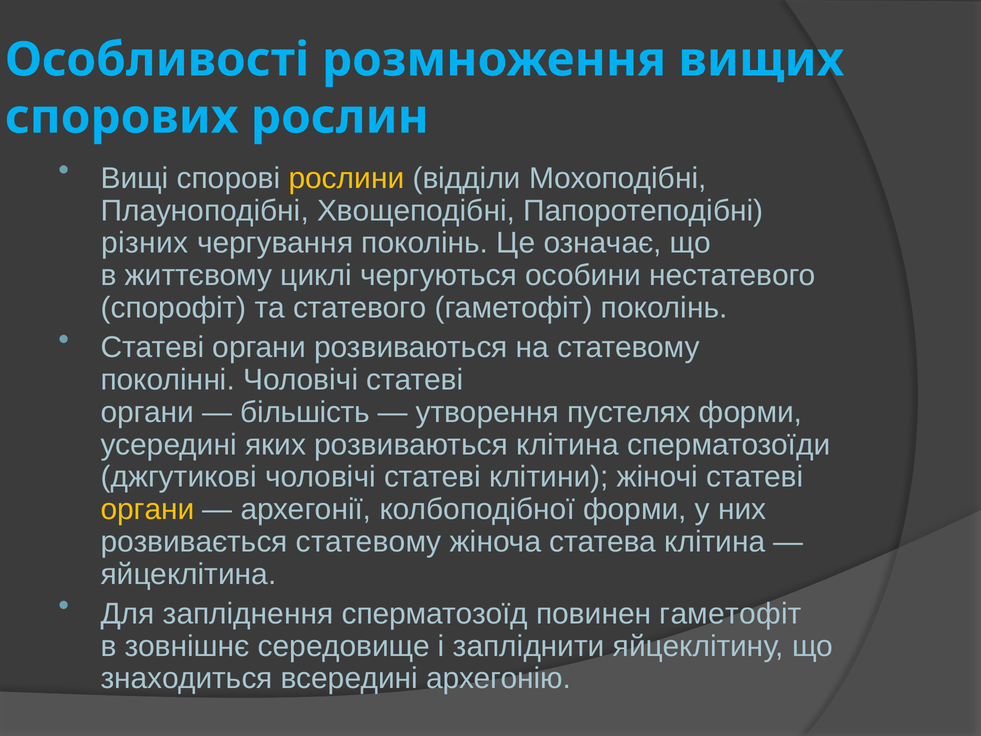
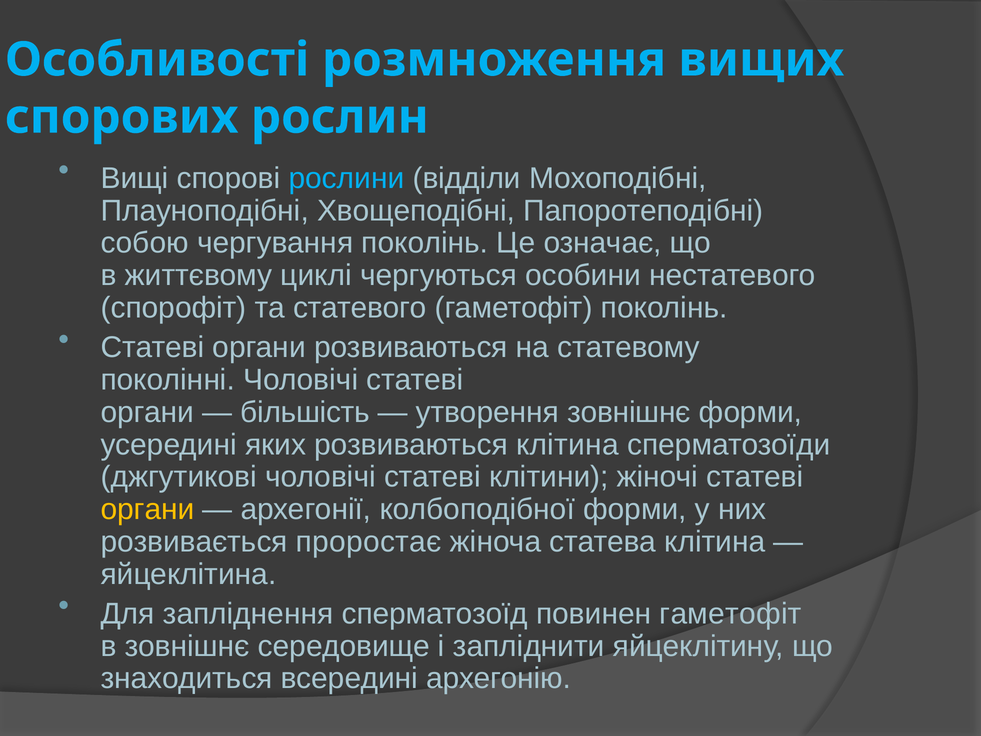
рослини colour: yellow -> light blue (346, 178)
різних: різних -> собою (145, 243)
утворення пустелях: пустелях -> зовнішнє (629, 412)
розвивається статевому: статевому -> проростає (369, 542)
